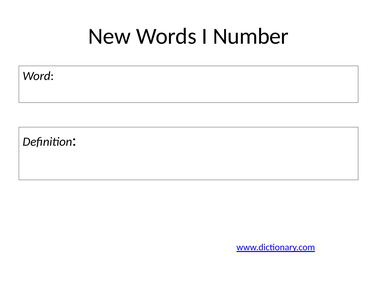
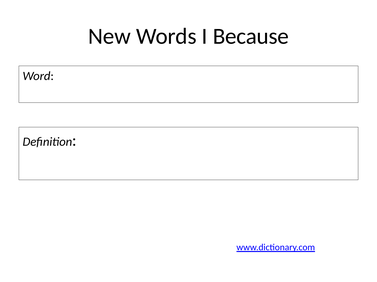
Number: Number -> Because (251, 36)
